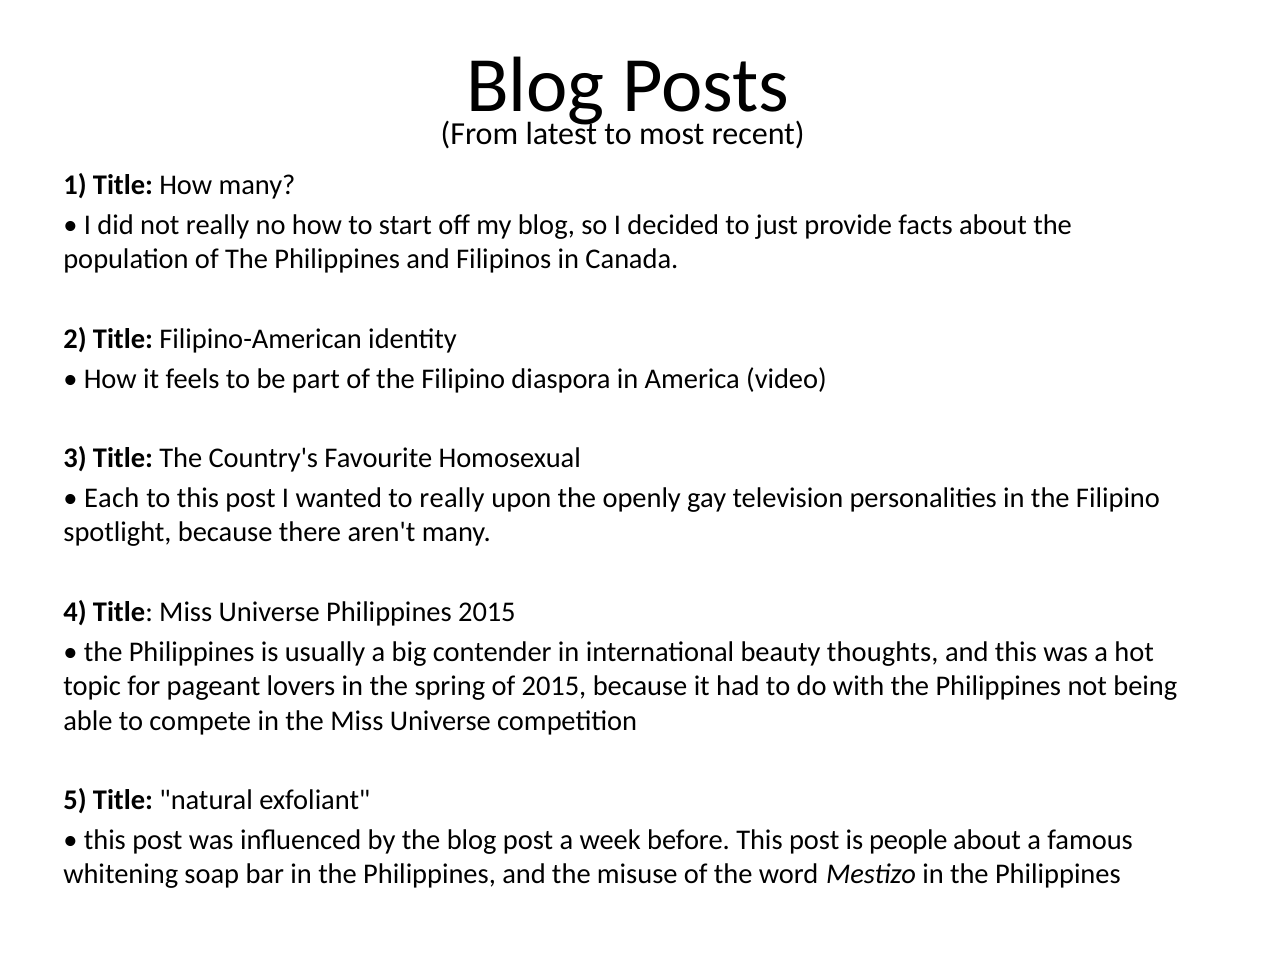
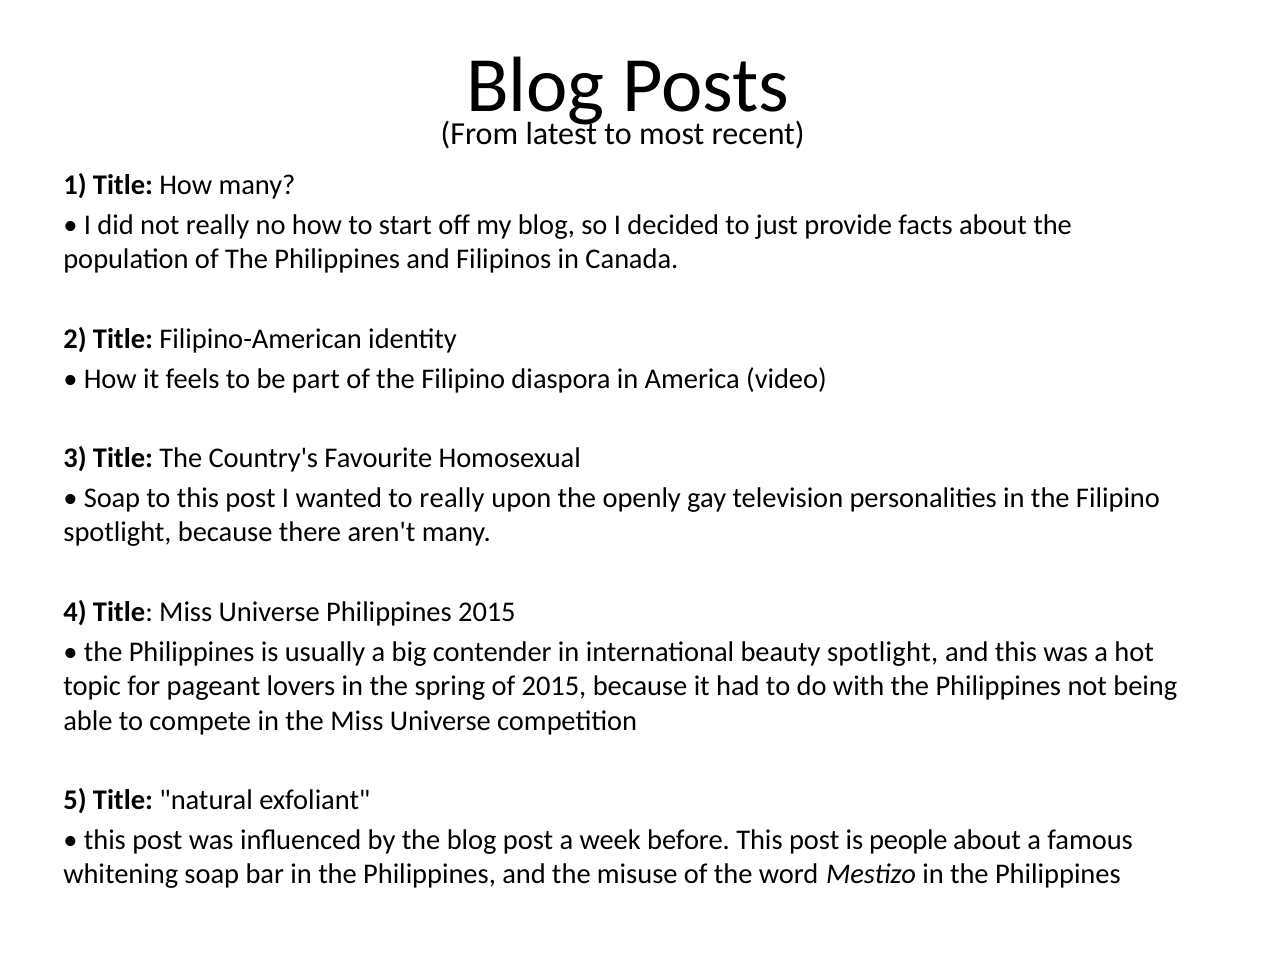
Each: Each -> Soap (112, 498)
beauty thoughts: thoughts -> spotlight (883, 652)
